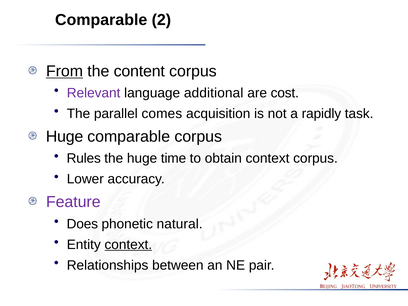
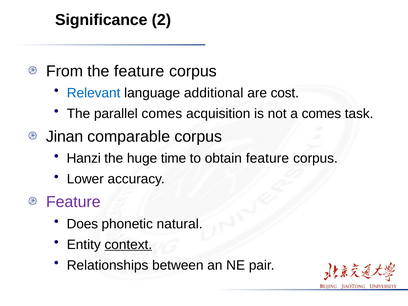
Comparable: Comparable -> Significance (101, 20)
From underline: present -> none (64, 71)
the content: content -> feature (139, 71)
Relevant colour: purple -> blue (94, 93)
a rapidly: rapidly -> comes (321, 114)
Huge: Huge -> Jinan (65, 137)
Rules: Rules -> Hanzi (84, 158)
obtain context: context -> feature (267, 158)
